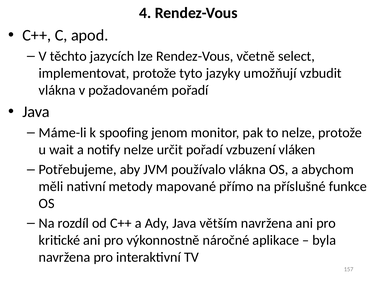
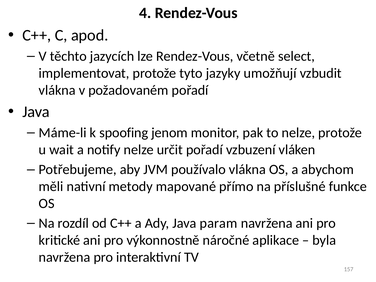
větším: větším -> param (219, 223)
